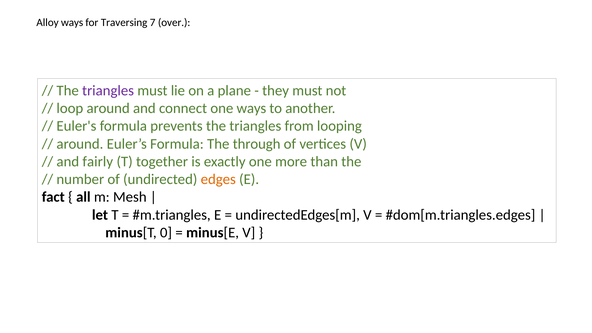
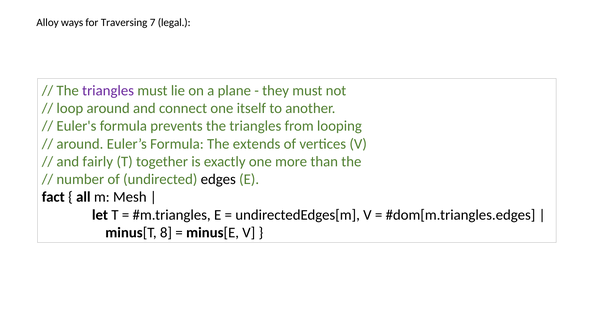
over: over -> legal (174, 23)
one ways: ways -> itself (251, 108)
through: through -> extends (257, 144)
edges colour: orange -> black (218, 179)
0: 0 -> 8 (166, 233)
